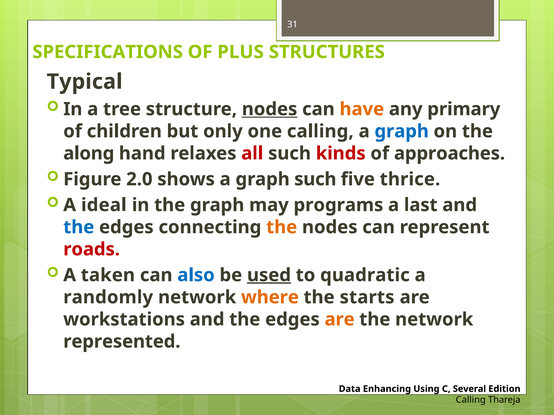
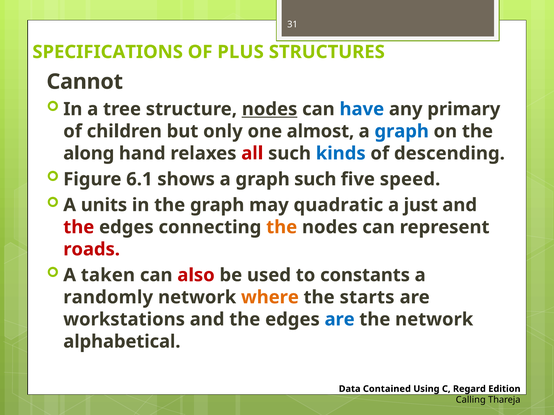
Typical: Typical -> Cannot (85, 82)
have colour: orange -> blue (362, 109)
one calling: calling -> almost (320, 131)
kinds colour: red -> blue (341, 154)
approaches: approaches -> descending (449, 154)
2.0: 2.0 -> 6.1 (139, 179)
thrice: thrice -> speed (410, 179)
ideal: ideal -> units (104, 205)
programs: programs -> quadratic (338, 205)
last: last -> just (421, 205)
the colour: blue -> red (79, 227)
also colour: blue -> red (196, 275)
used underline: present -> none (269, 275)
quadratic: quadratic -> constants (365, 275)
are colour: orange -> blue (340, 320)
represented: represented -> alphabetical (122, 342)
Enhancing: Enhancing -> Contained (387, 389)
Several: Several -> Regard (469, 389)
